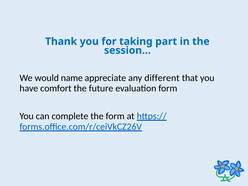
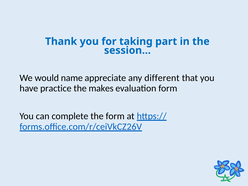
comfort: comfort -> practice (56, 88)
future: future -> makes (101, 88)
